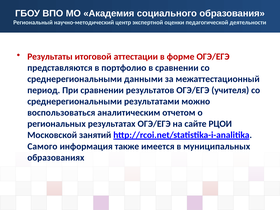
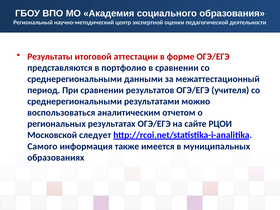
занятий: занятий -> следует (95, 135)
